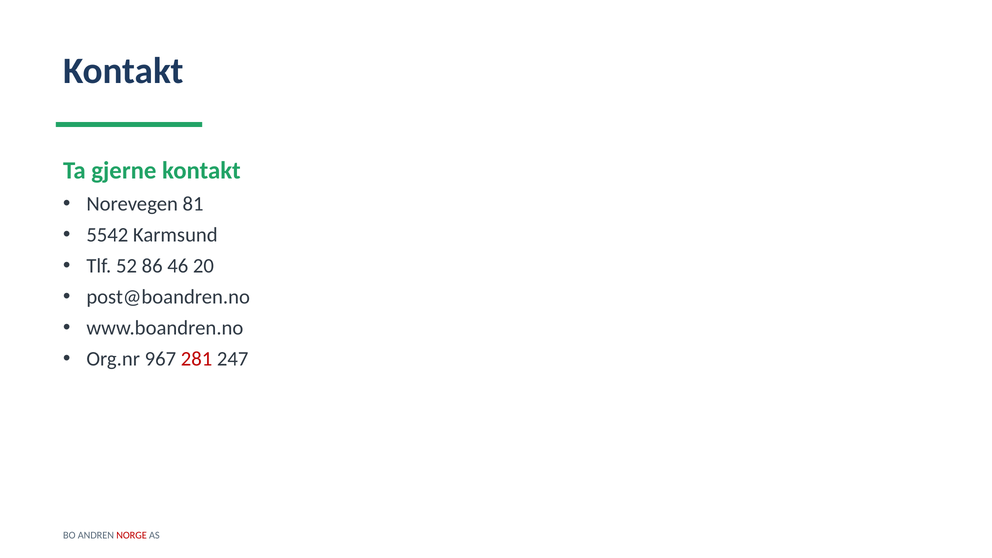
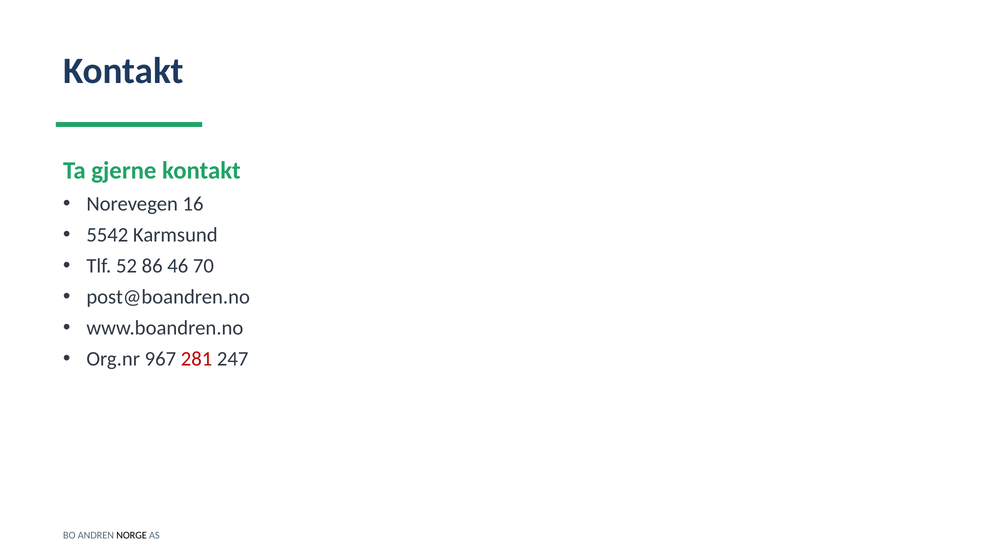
81: 81 -> 16 (193, 204)
20: 20 -> 70 (203, 266)
NORGE colour: red -> black (132, 535)
